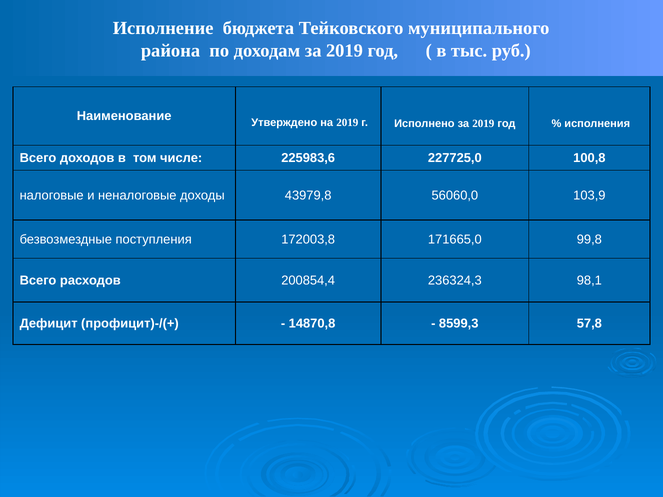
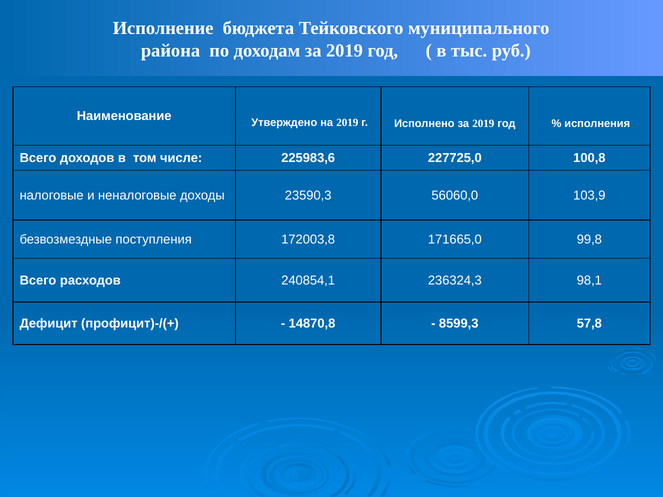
43979,8: 43979,8 -> 23590,3 (308, 195)
200854,4: 200854,4 -> 240854,1 (308, 280)
